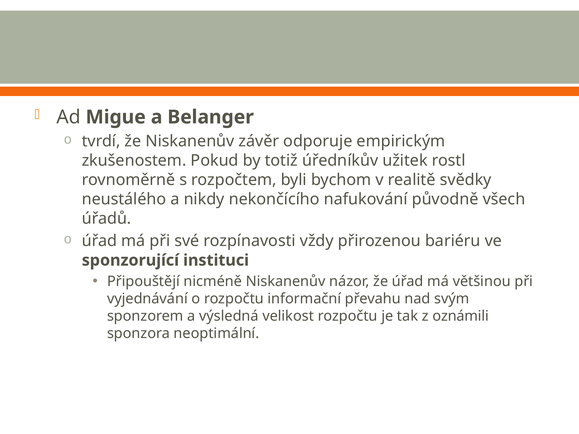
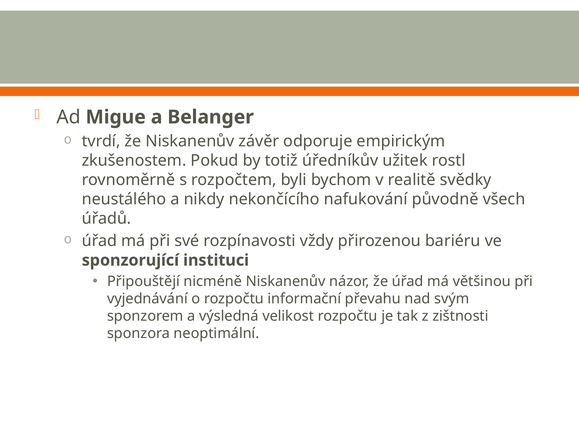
oznámili: oznámili -> zištnosti (461, 316)
